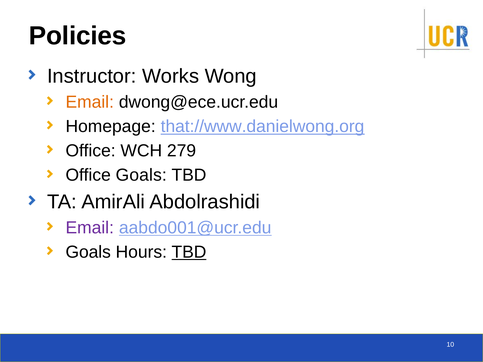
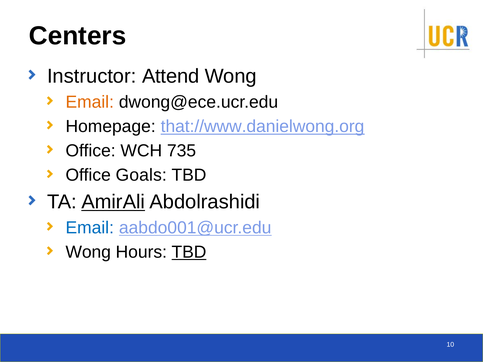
Policies: Policies -> Centers (78, 36)
Works: Works -> Attend (171, 76)
279: 279 -> 735 (182, 151)
AmirAli underline: none -> present (113, 202)
Email colour: purple -> blue (90, 228)
Goals: Goals -> Wong (88, 252)
